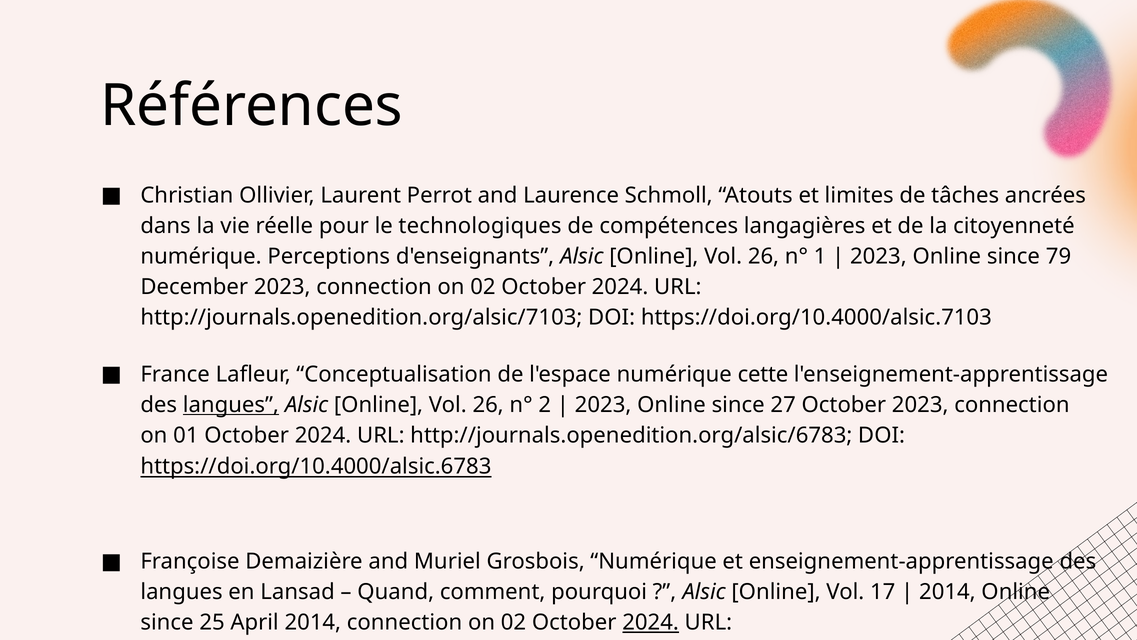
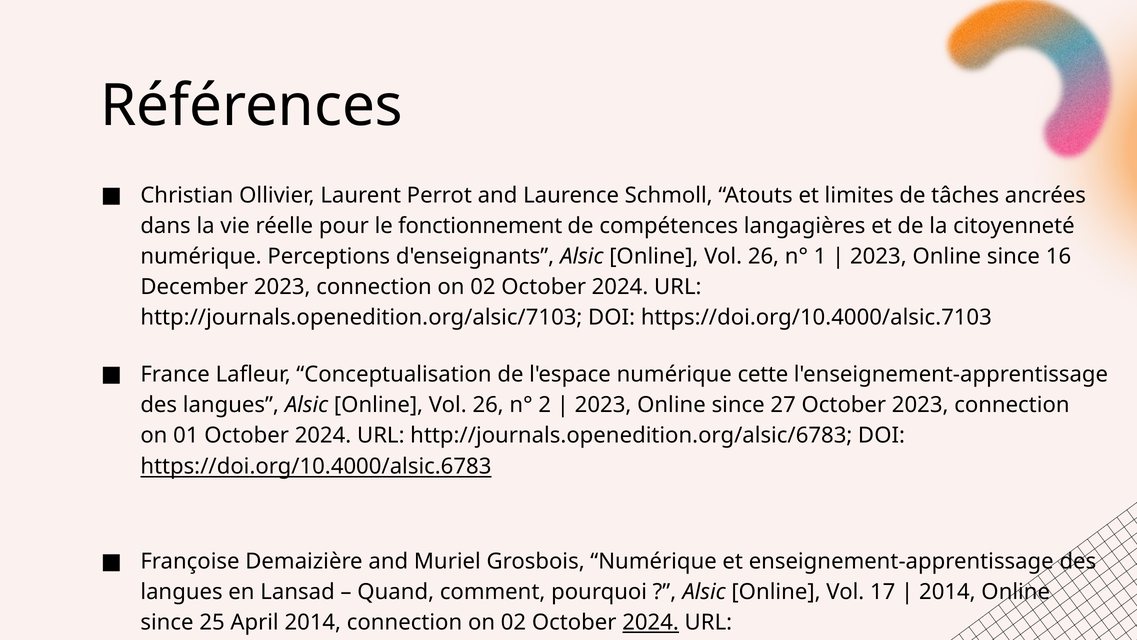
technologiques: technologiques -> fonctionnement (480, 226)
79: 79 -> 16 (1058, 256)
langues underline: present -> none (231, 405)
